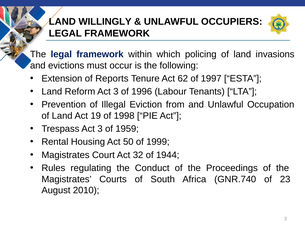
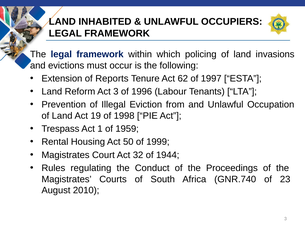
WILLINGLY: WILLINGLY -> INHABITED (105, 22)
Trespass Act 3: 3 -> 1 (100, 129)
